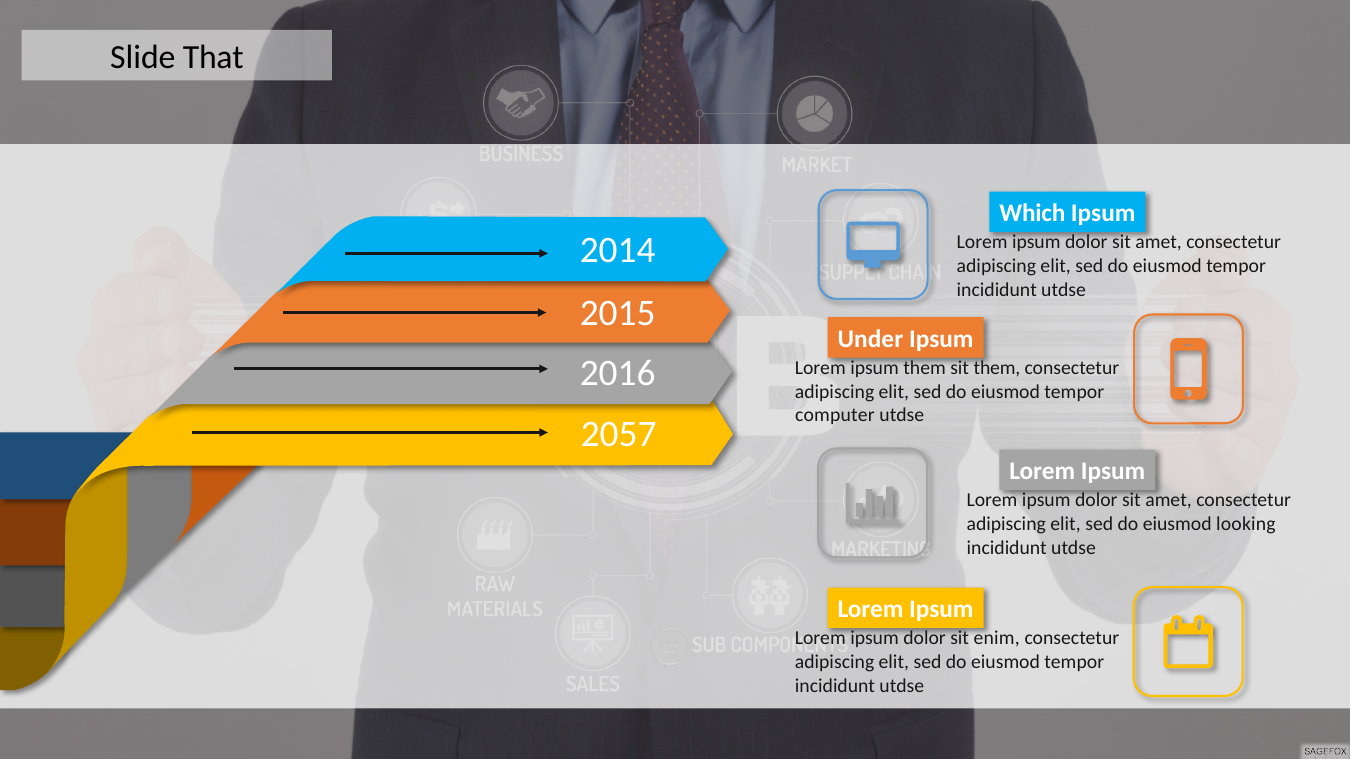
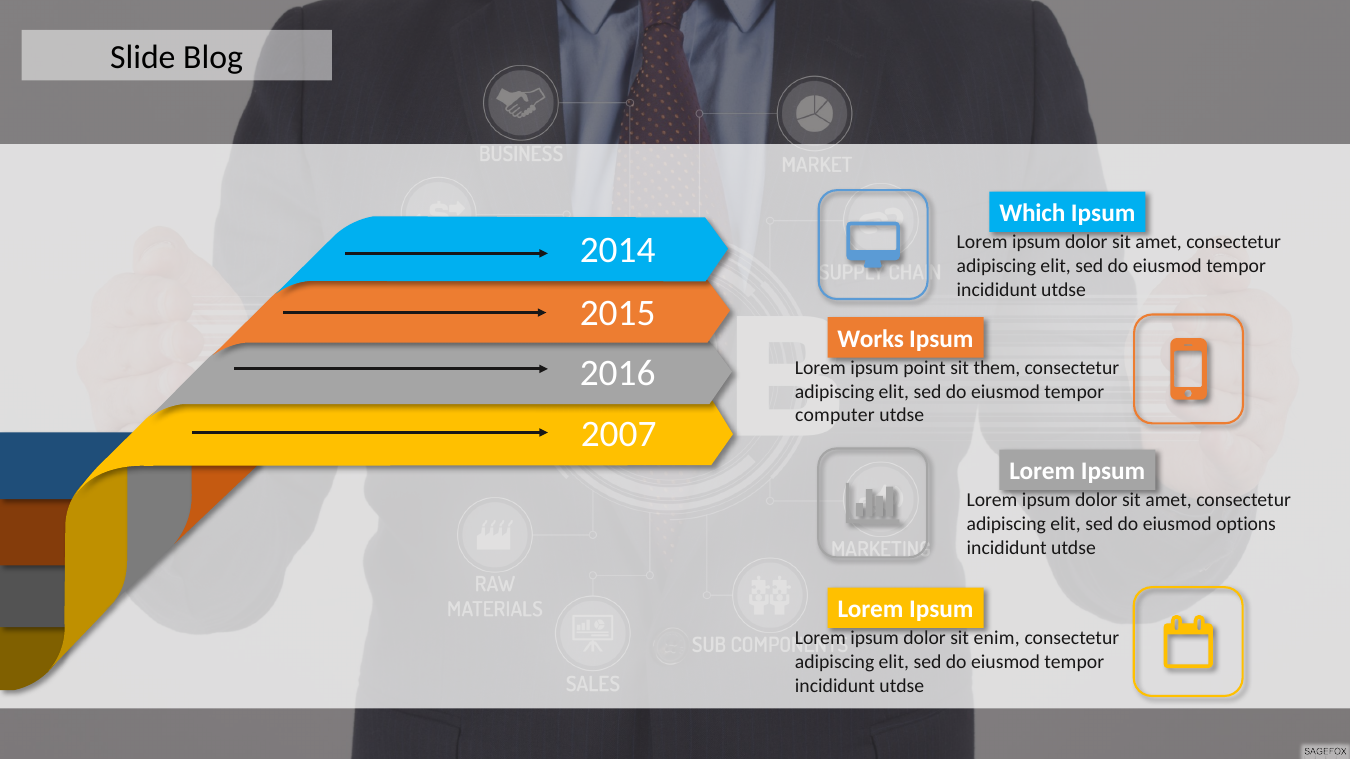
That: That -> Blog (213, 58)
Under: Under -> Works (871, 339)
ipsum them: them -> point (925, 368)
2057: 2057 -> 2007 (619, 434)
looking: looking -> options (1246, 524)
